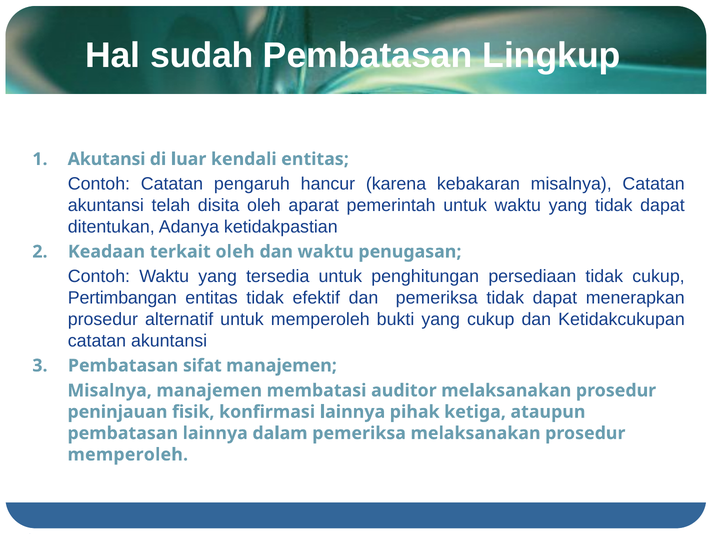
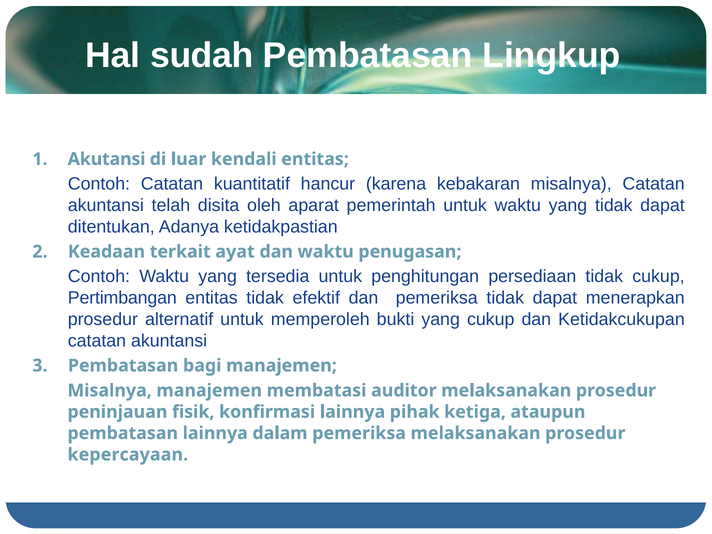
pengaruh: pengaruh -> kuantitatif (252, 184)
terkait oleh: oleh -> ayat (235, 252)
sifat: sifat -> bagi (202, 366)
memperoleh: memperoleh -> kepercayaan (128, 455)
